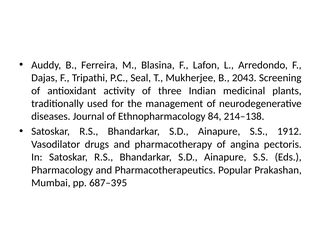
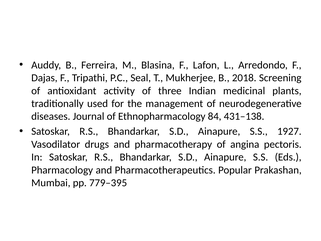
2043: 2043 -> 2018 (244, 78)
214–138: 214–138 -> 431–138 (244, 116)
1912: 1912 -> 1927 (289, 131)
687–395: 687–395 -> 779–395 (108, 183)
